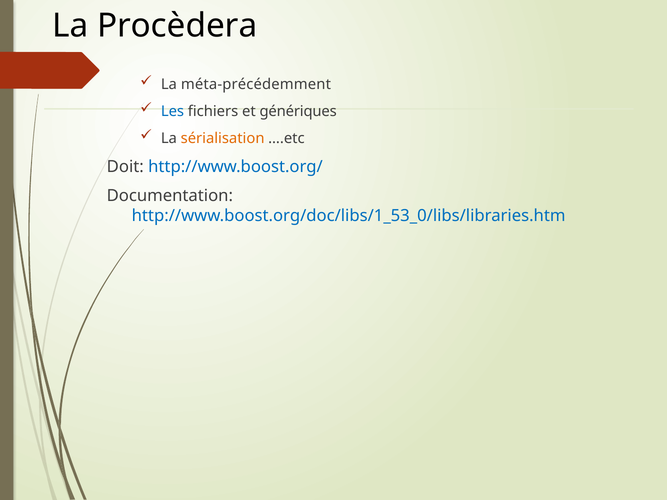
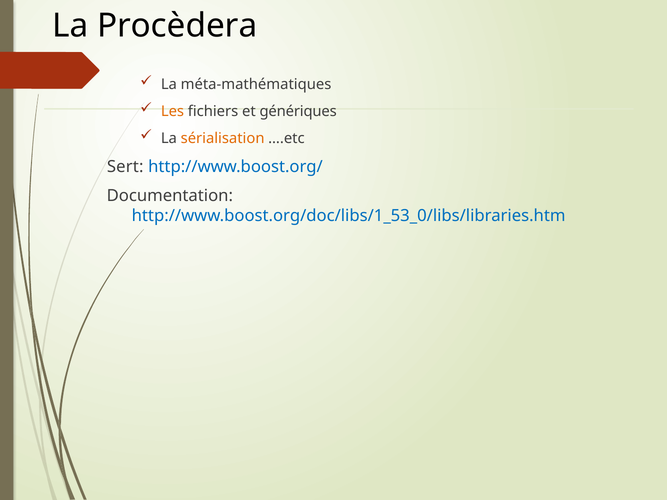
méta-précédemment: méta-précédemment -> méta-mathématiques (256, 84)
Les colour: blue -> orange (172, 111)
Doit: Doit -> Sert (125, 167)
